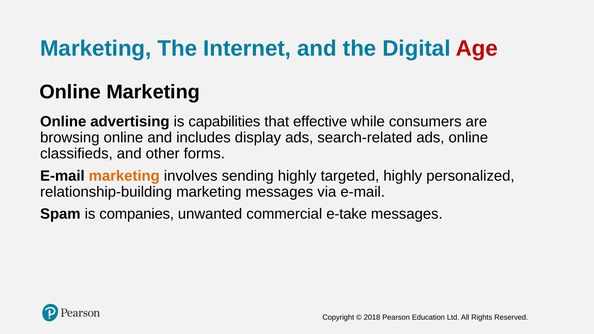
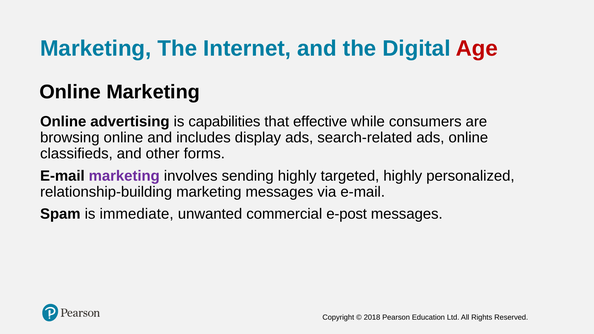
marketing colour: orange -> purple (124, 176)
companies: companies -> immediate (137, 214)
e-take: e-take -> e-post (347, 214)
